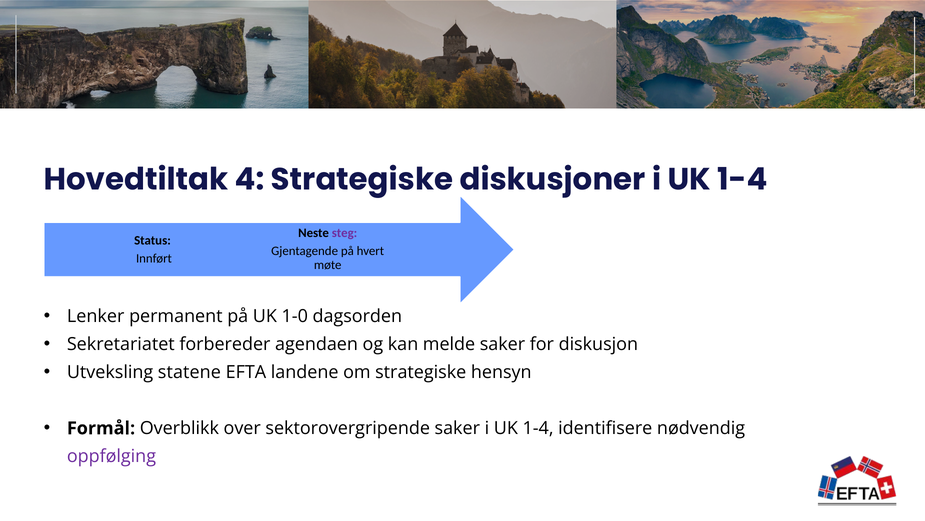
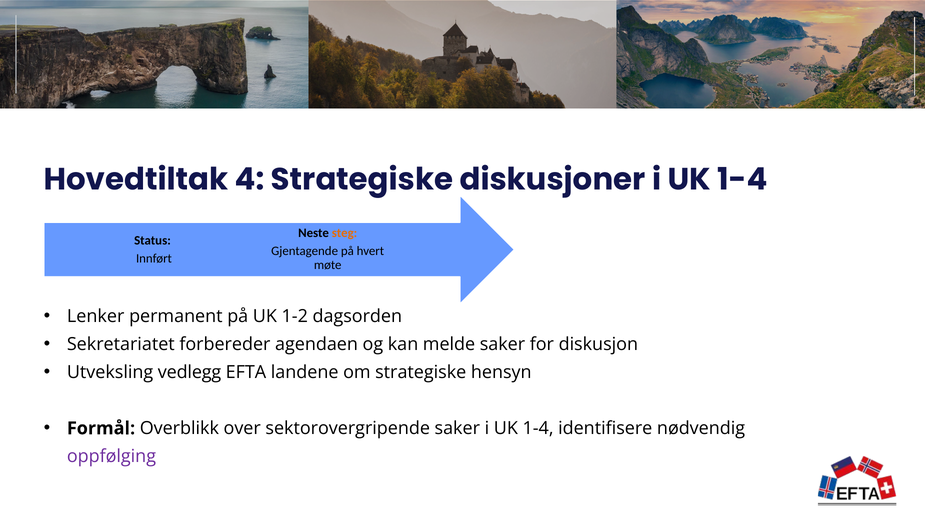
steg colour: purple -> orange (345, 232)
1-0: 1-0 -> 1-2 (295, 316)
statene: statene -> vedlegg (190, 372)
